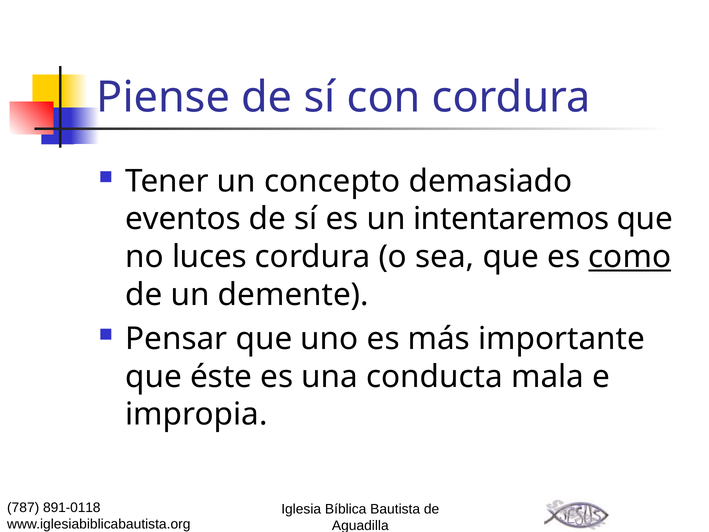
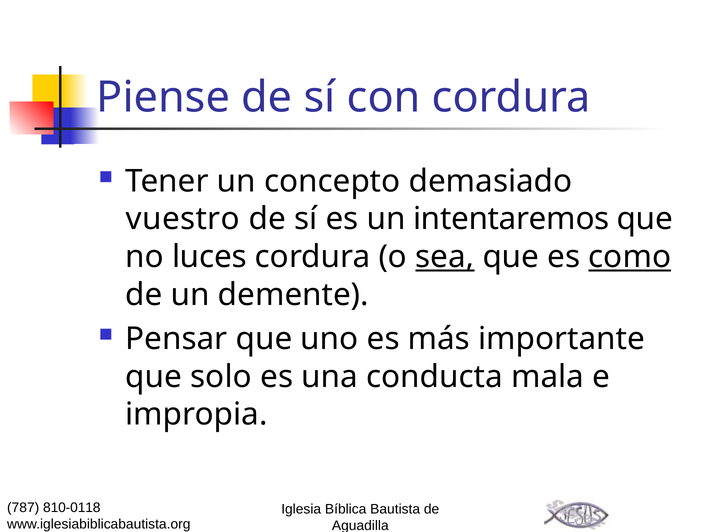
eventos: eventos -> vuestro (183, 219)
sea underline: none -> present (445, 257)
éste: éste -> solo (221, 377)
891-0118: 891-0118 -> 810-0118 (72, 508)
